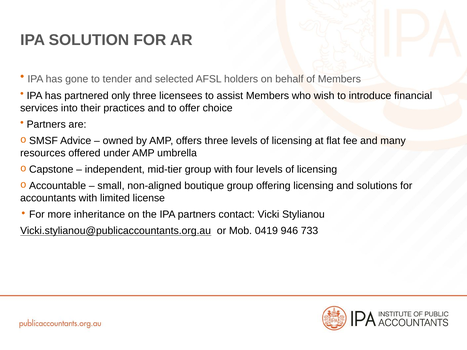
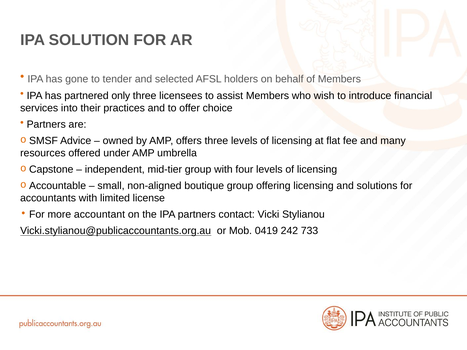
inheritance: inheritance -> accountant (100, 215)
946: 946 -> 242 (289, 231)
